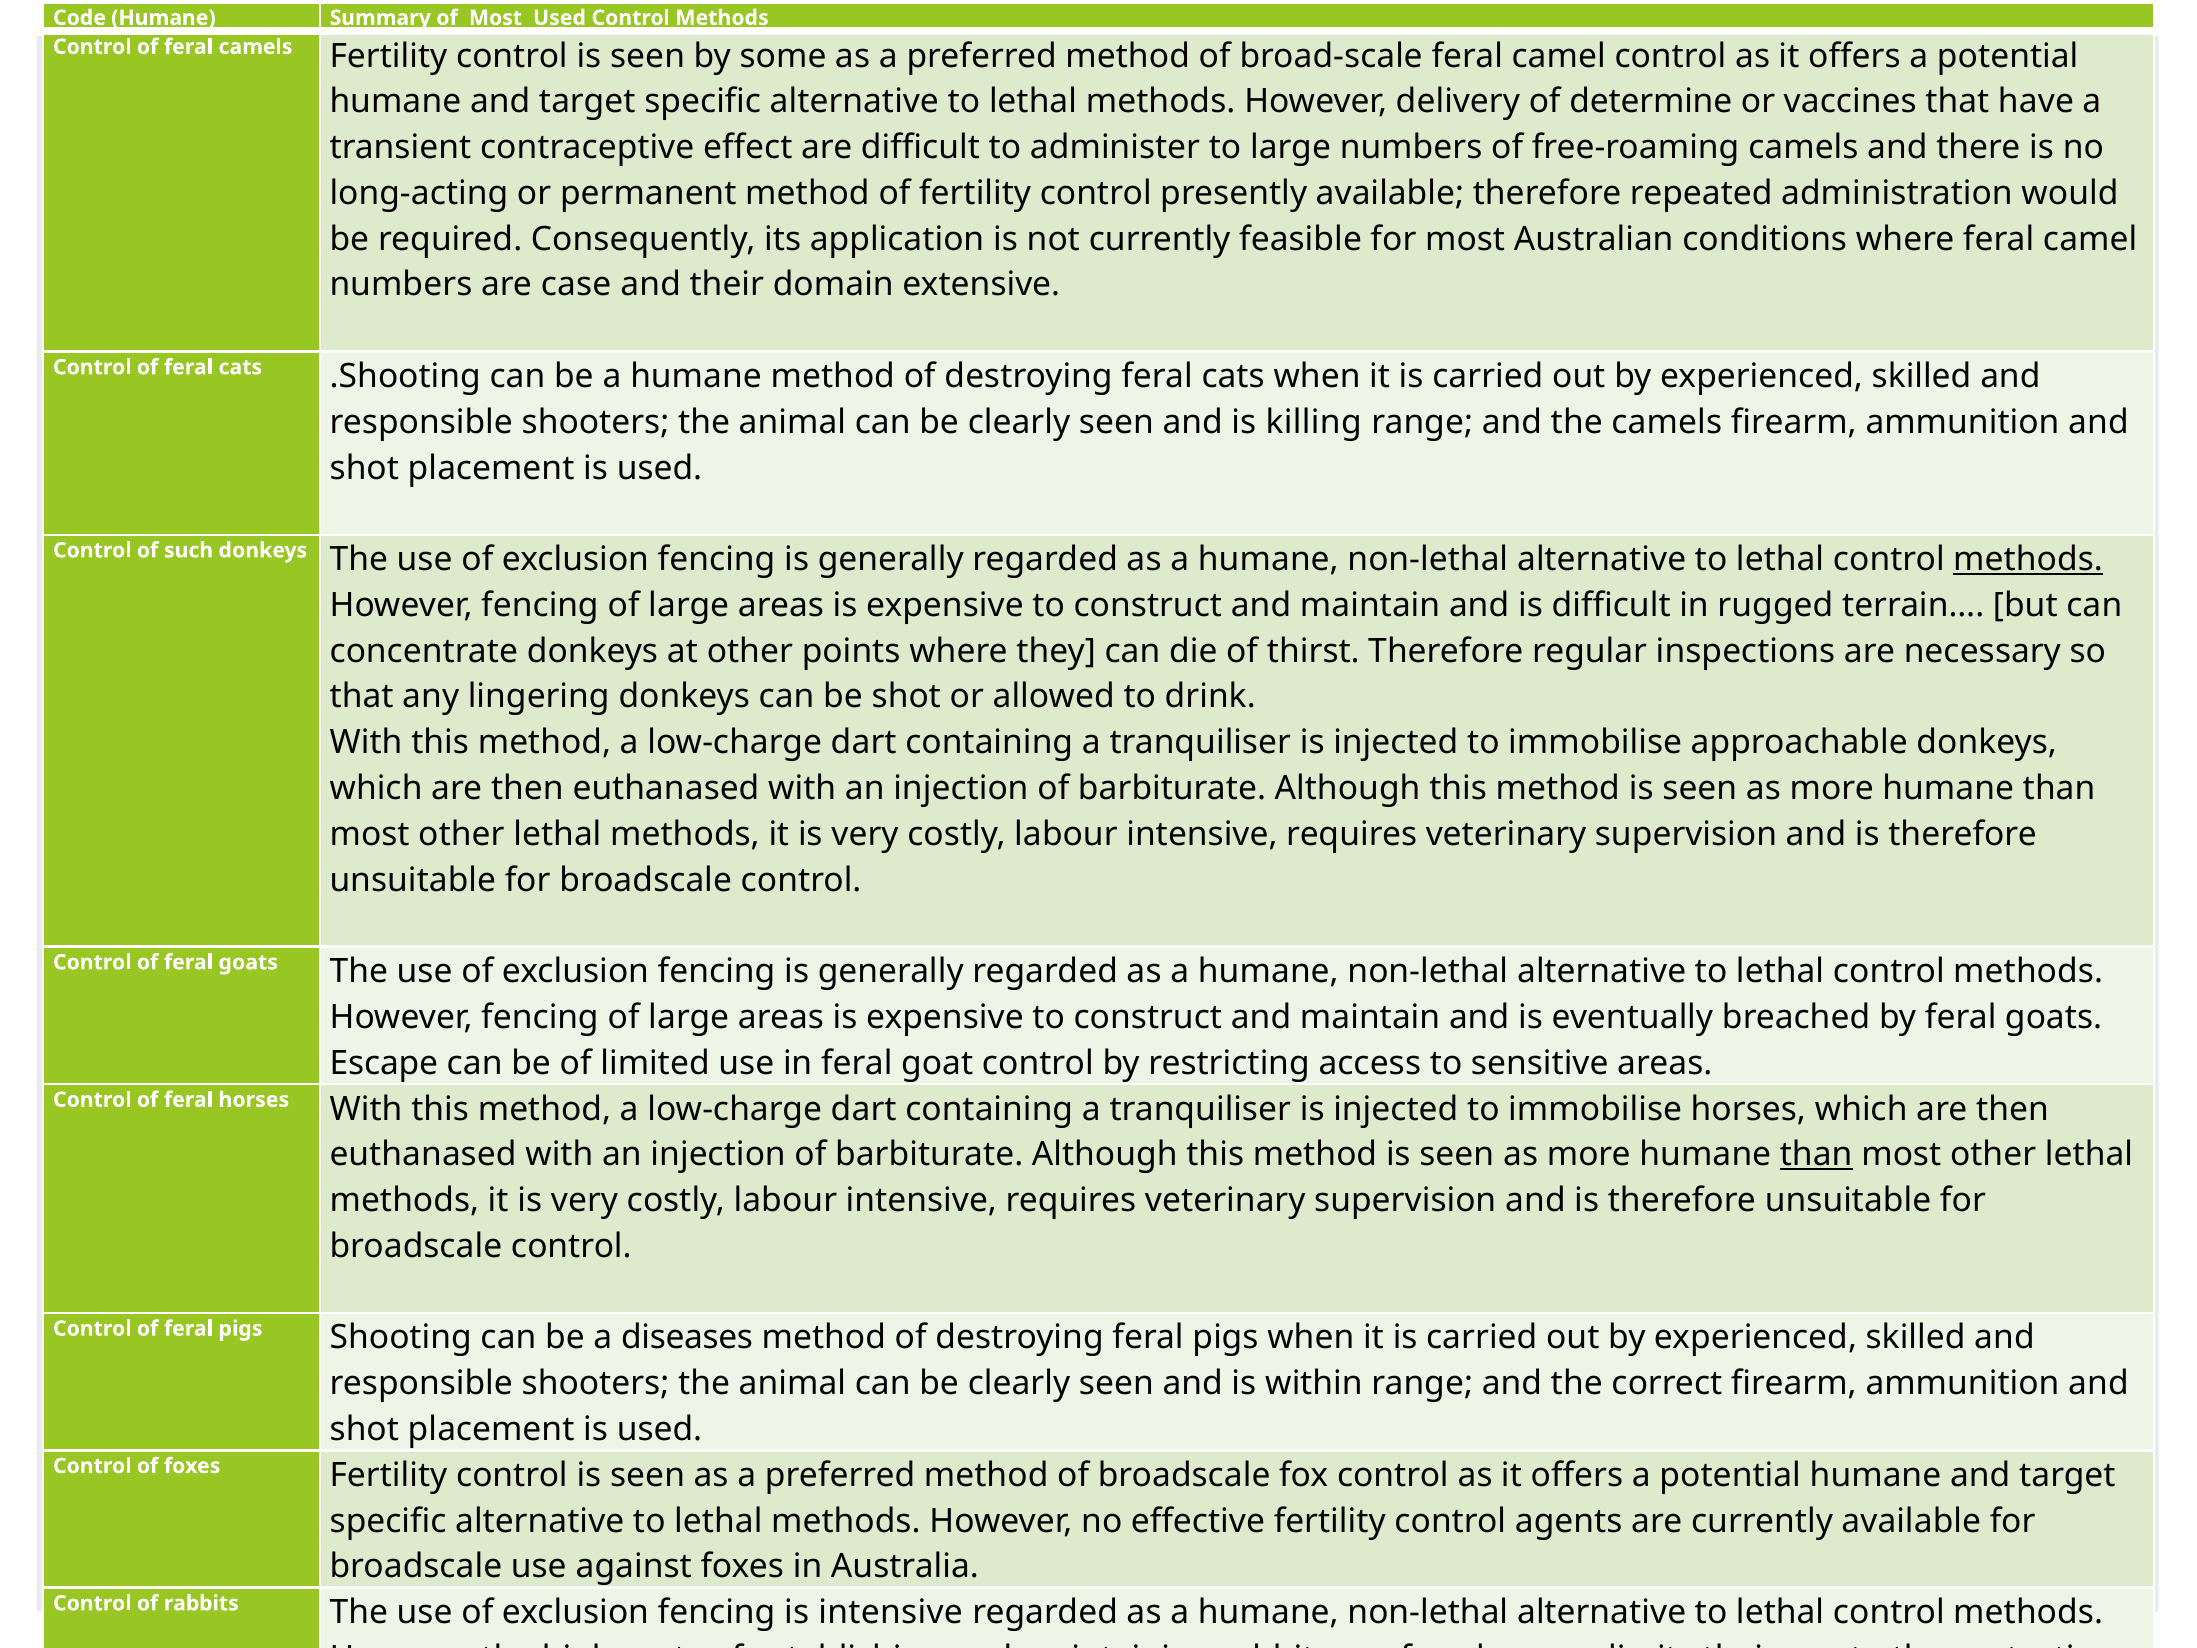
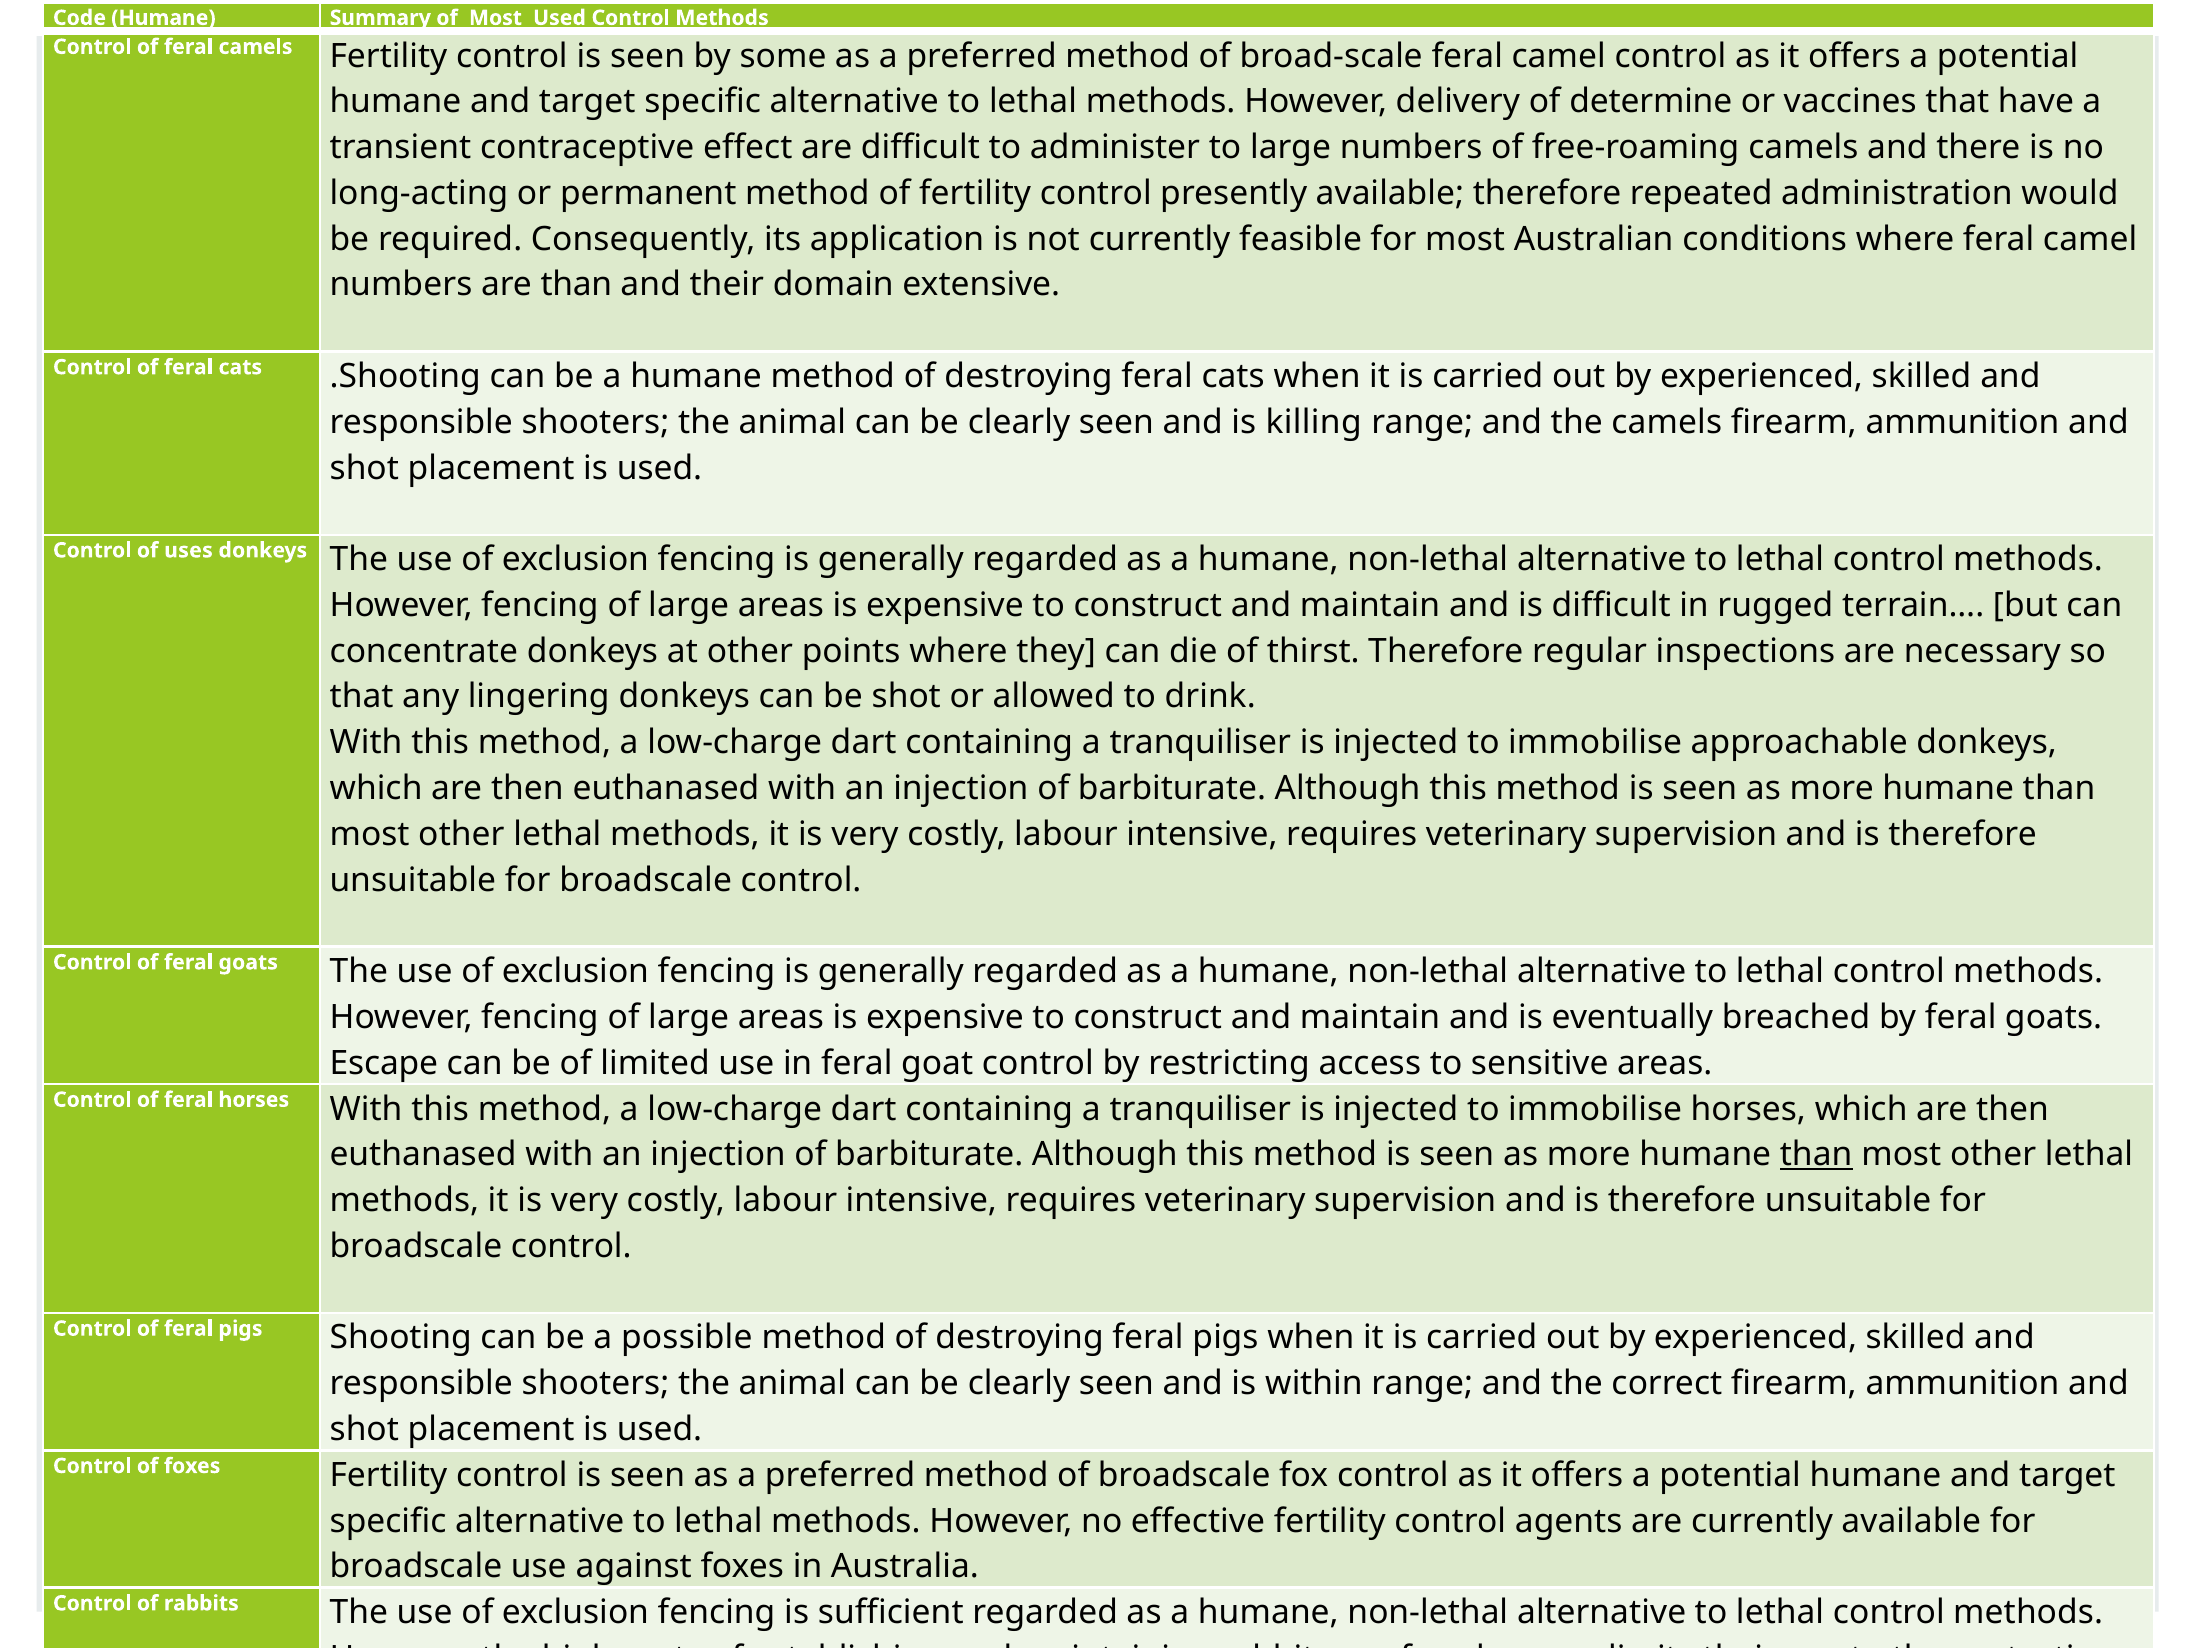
are case: case -> than (576, 285)
of such: such -> uses (188, 550)
methods underline: present -> none (2028, 560)
diseases: diseases -> possible (687, 1338)
is intensive: intensive -> sufficient (891, 1612)
